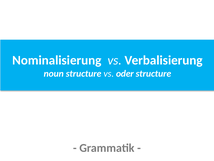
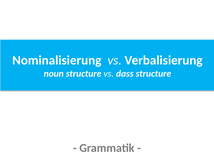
oder: oder -> dass (125, 73)
